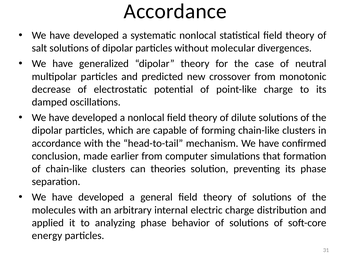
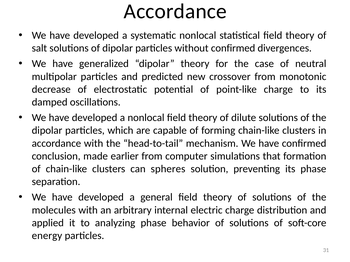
without molecular: molecular -> confirmed (233, 48)
theories: theories -> spheres (168, 169)
